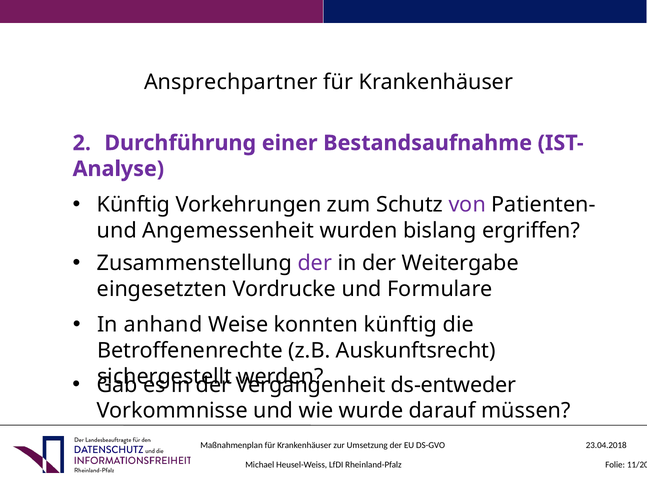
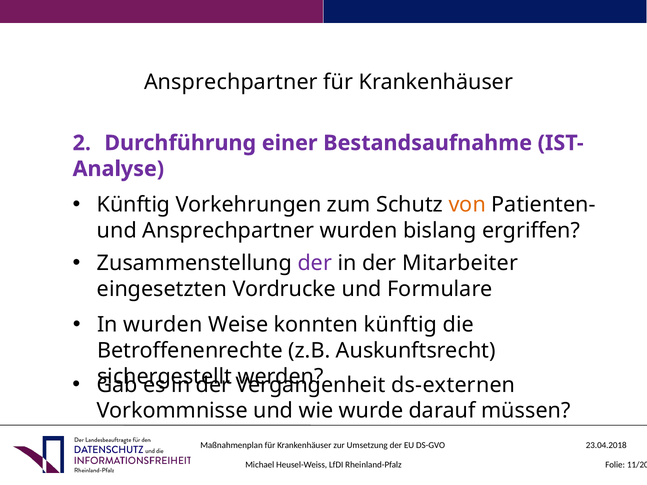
von colour: purple -> orange (467, 205)
und Angemessenheit: Angemessenheit -> Ansprechpartner (228, 231)
Weitergabe: Weitergabe -> Mitarbeiter (460, 263)
In anhand: anhand -> wurden (163, 325)
ds-entweder: ds-entweder -> ds-externen (453, 385)
